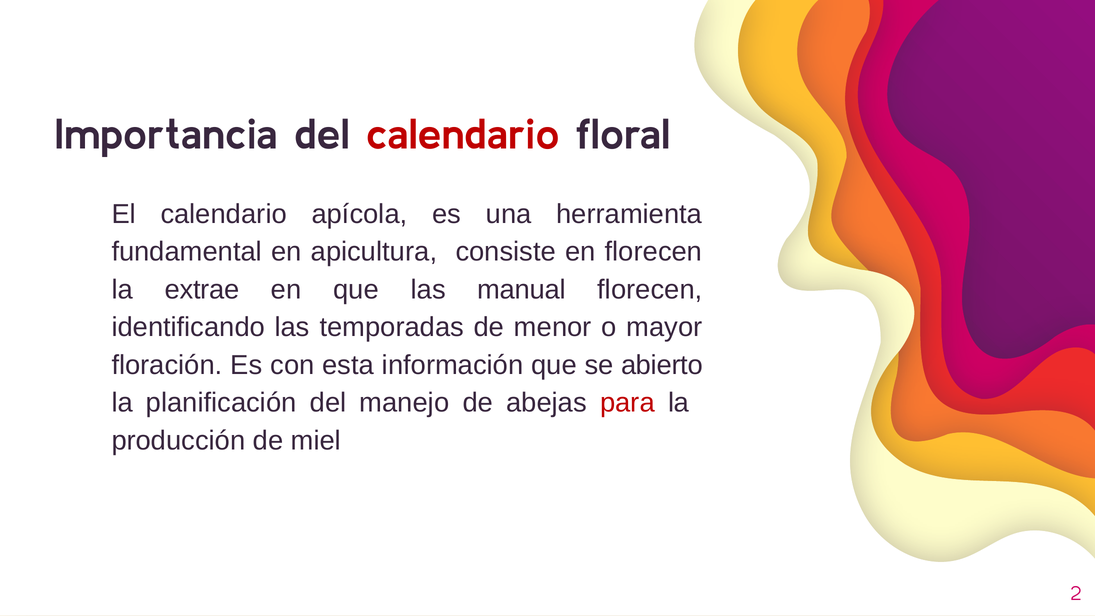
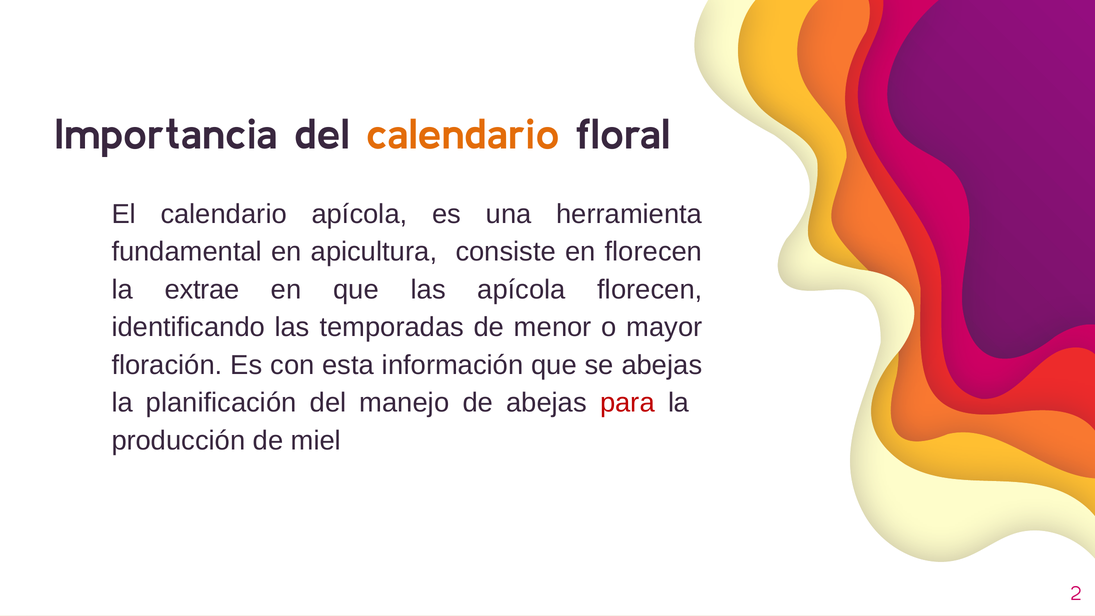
calendario colour: red -> orange (463, 135)
las manual: manual -> apícola (522, 290)
se abierto: abierto -> abejas (662, 365)
